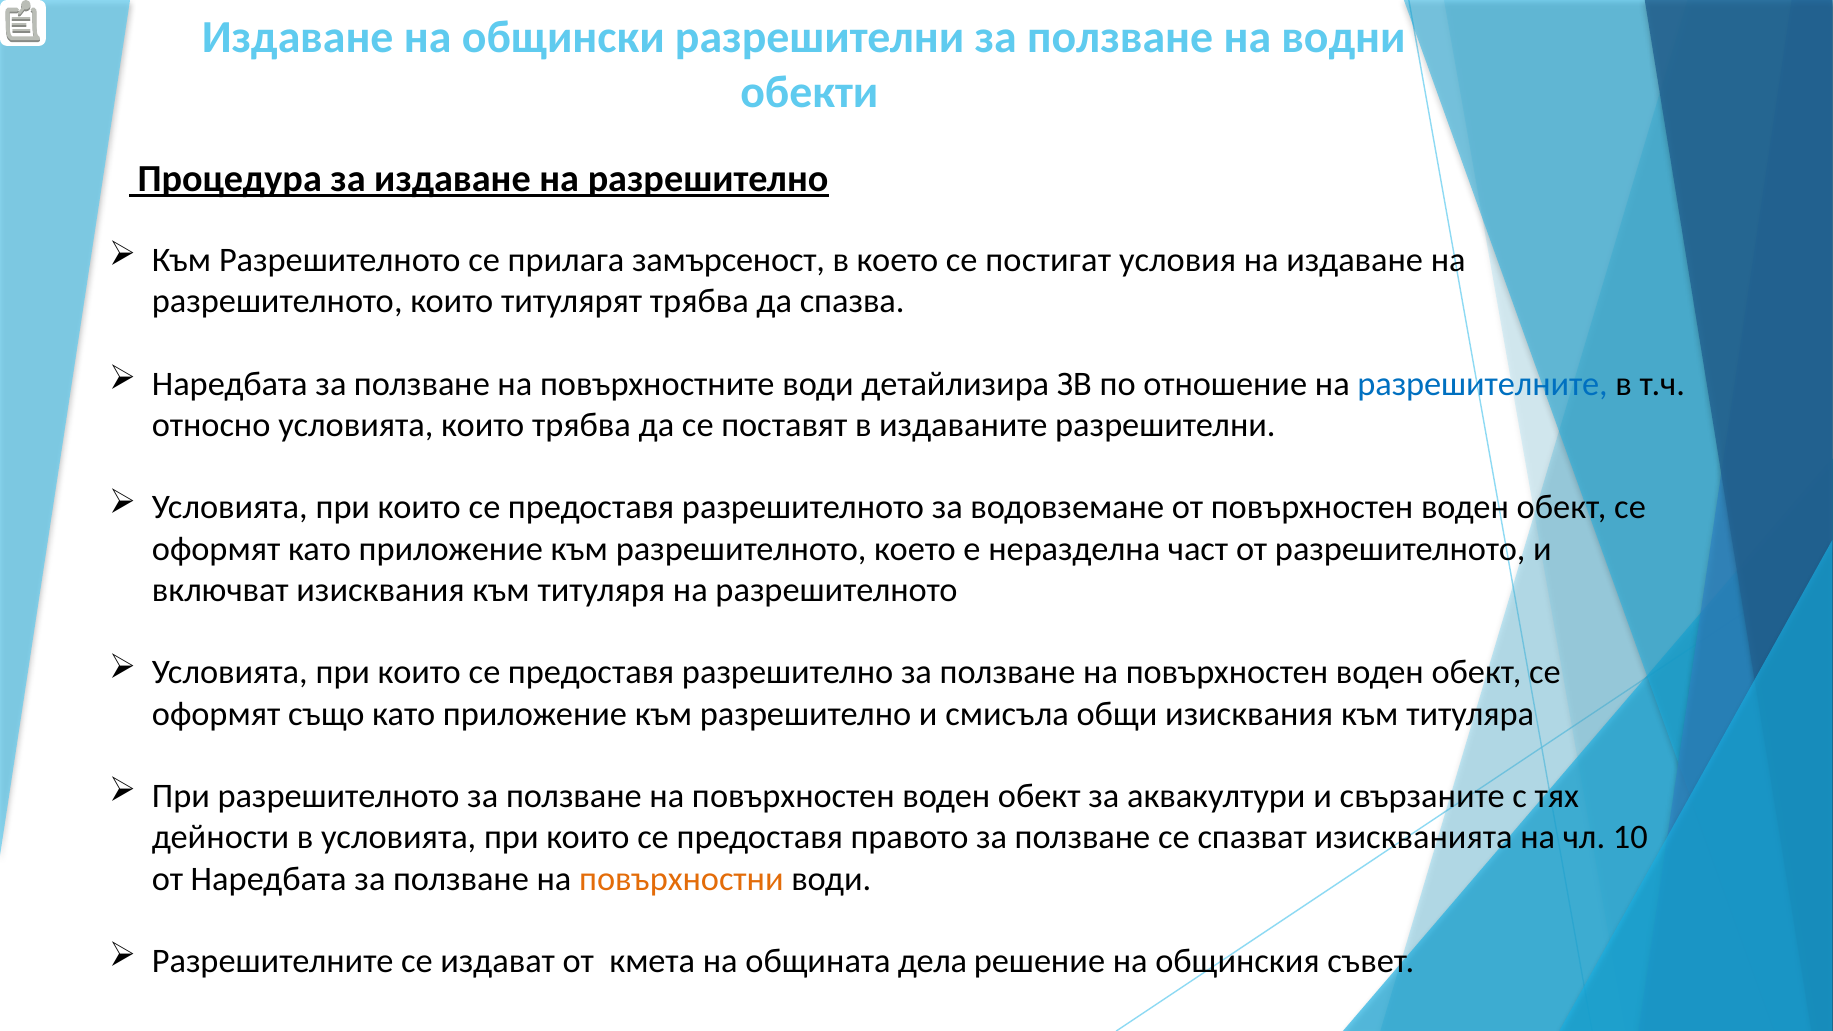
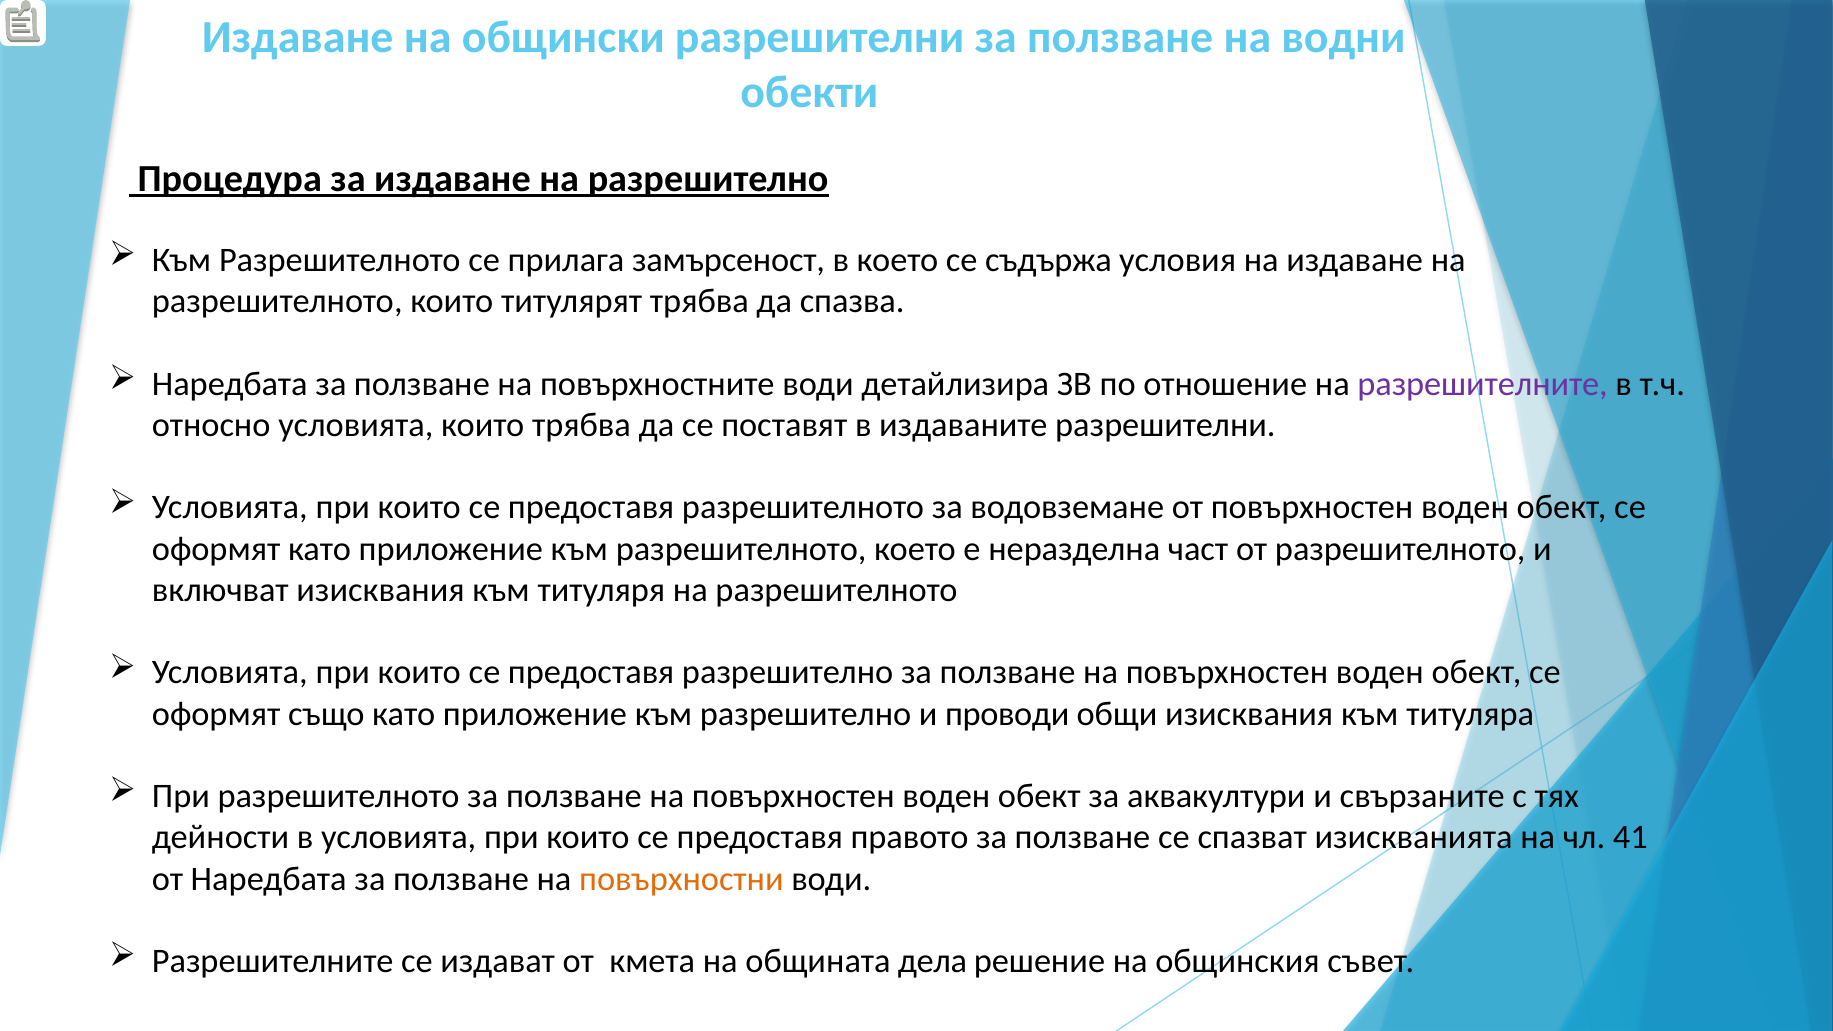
постигат: постигат -> съдържа (1049, 260)
разрешителните colour: blue -> purple (1483, 384)
смисъла: смисъла -> проводи (1007, 714)
10: 10 -> 41 (1630, 837)
